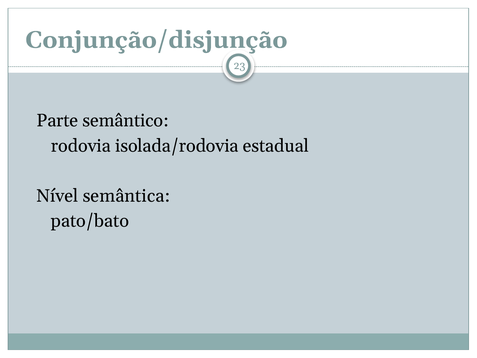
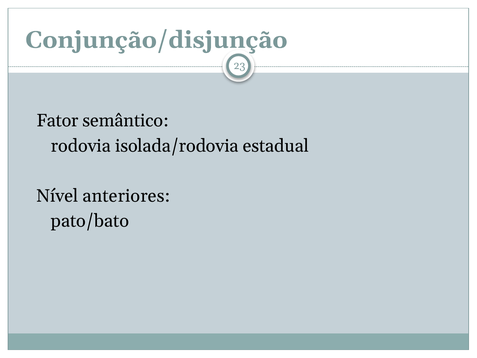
Parte: Parte -> Fator (57, 121)
semântica: semântica -> anteriores (126, 196)
